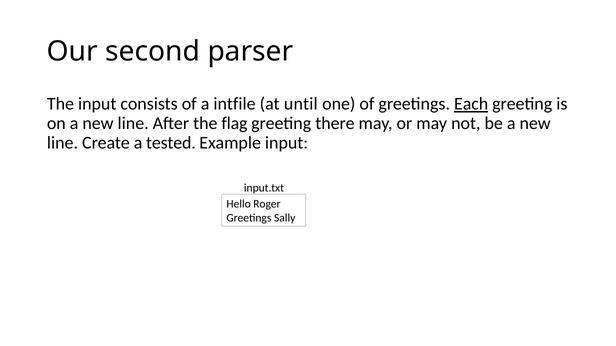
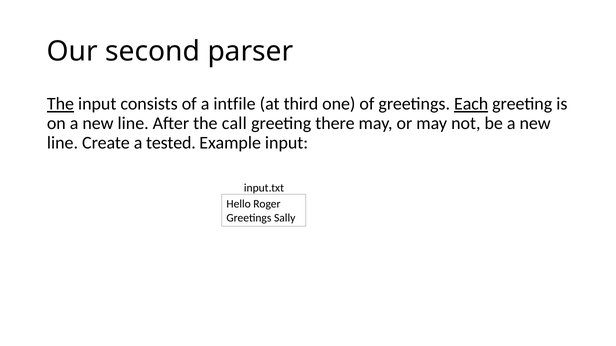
The underline: none -> present (60, 104)
until: until -> third (301, 104)
flag: flag -> call (234, 124)
